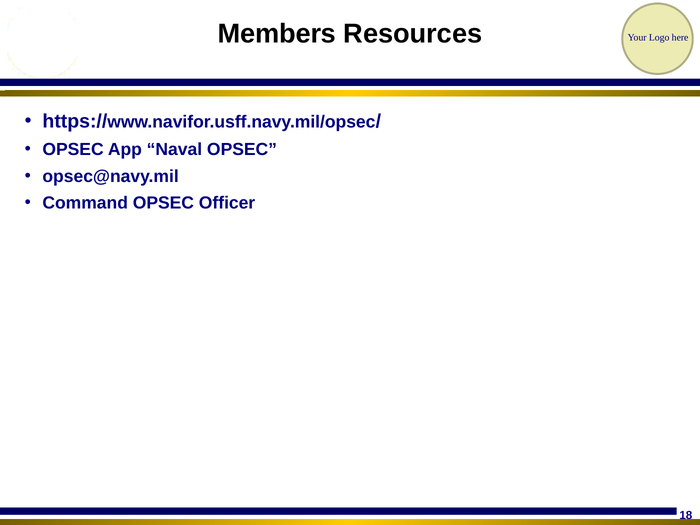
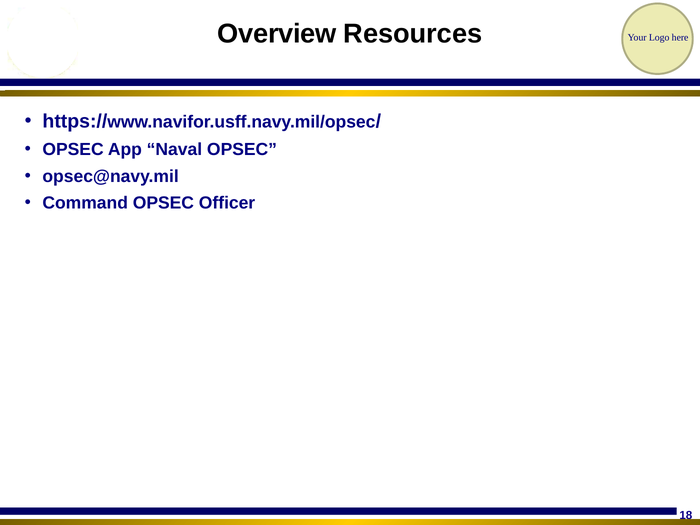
Members: Members -> Overview (277, 34)
